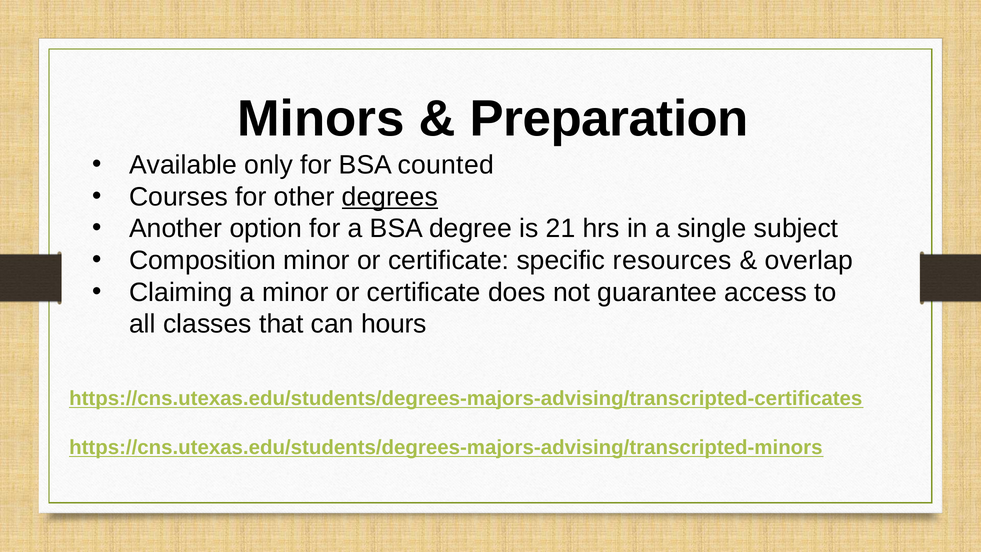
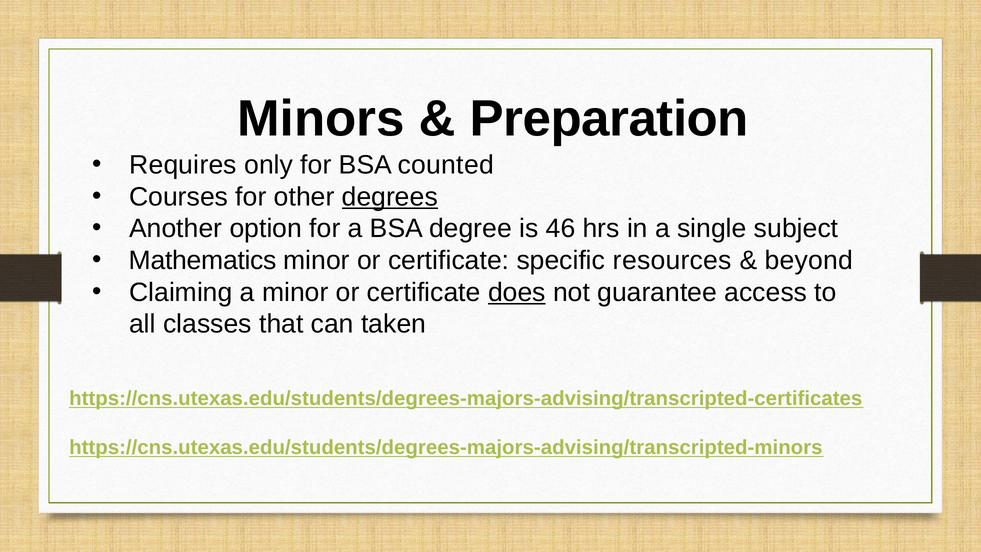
Available: Available -> Requires (183, 165)
21: 21 -> 46 (561, 229)
Composition: Composition -> Mathematics (203, 260)
overlap: overlap -> beyond (809, 260)
does underline: none -> present (517, 292)
hours: hours -> taken (394, 324)
